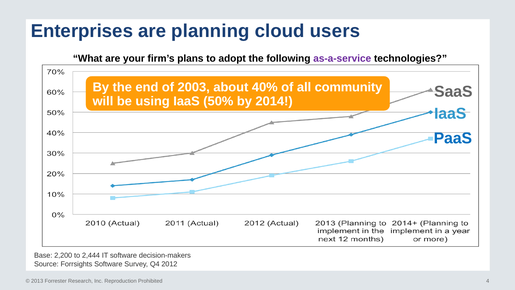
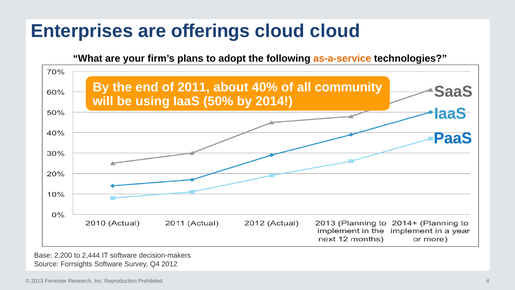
planning: planning -> offerings (211, 31)
cloud users: users -> cloud (335, 31)
as-a-service colour: purple -> orange (342, 58)
2003: 2003 -> 2011 (194, 87)
